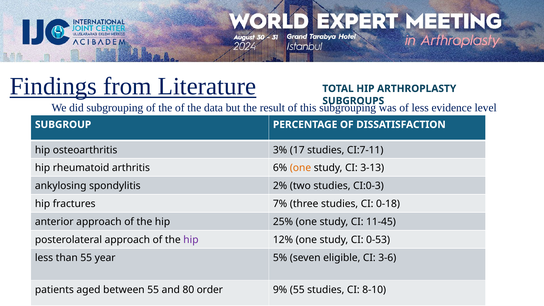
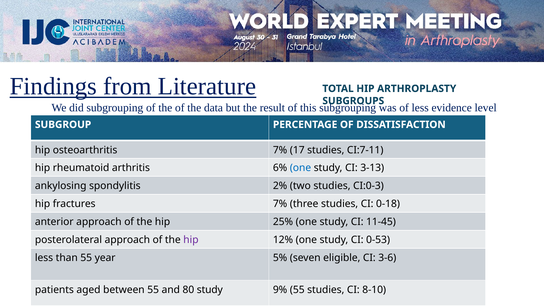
osteoarthritis 3%: 3% -> 7% (280, 150)
one colour: orange -> blue (300, 168)
80 order: order -> study (210, 290)
